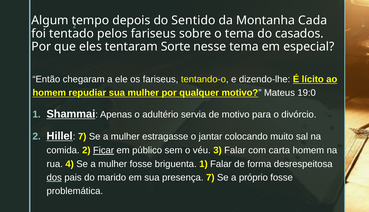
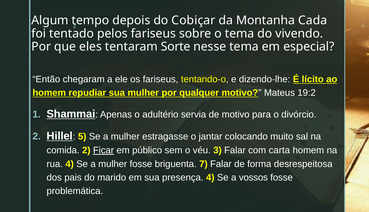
Sentido: Sentido -> Cobiçar (193, 20)
casados: casados -> vivendo (299, 34)
19:0: 19:0 -> 19:2 (307, 93)
7: 7 -> 5 (82, 136)
briguenta 1: 1 -> 7 (203, 164)
dos underline: present -> none (54, 177)
presença 7: 7 -> 4 (210, 177)
próprio: próprio -> vossos (253, 177)
